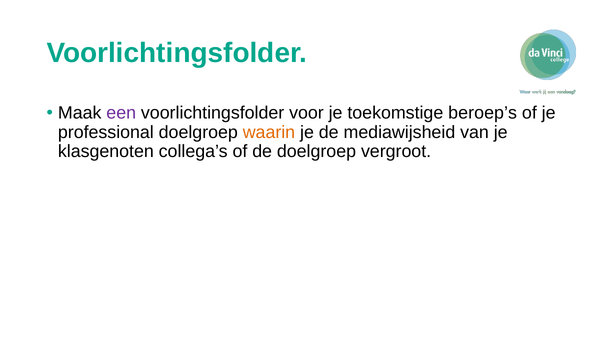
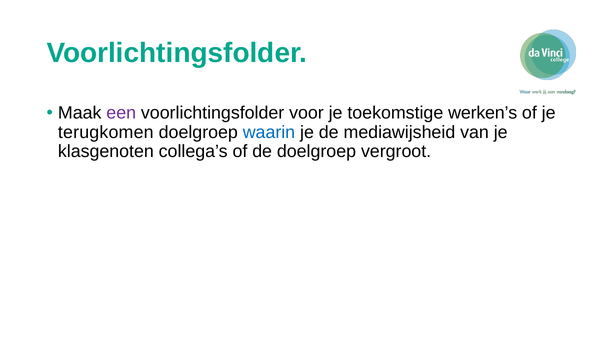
beroep’s: beroep’s -> werken’s (483, 113)
professional: professional -> terugkomen (106, 132)
waarin colour: orange -> blue (269, 132)
